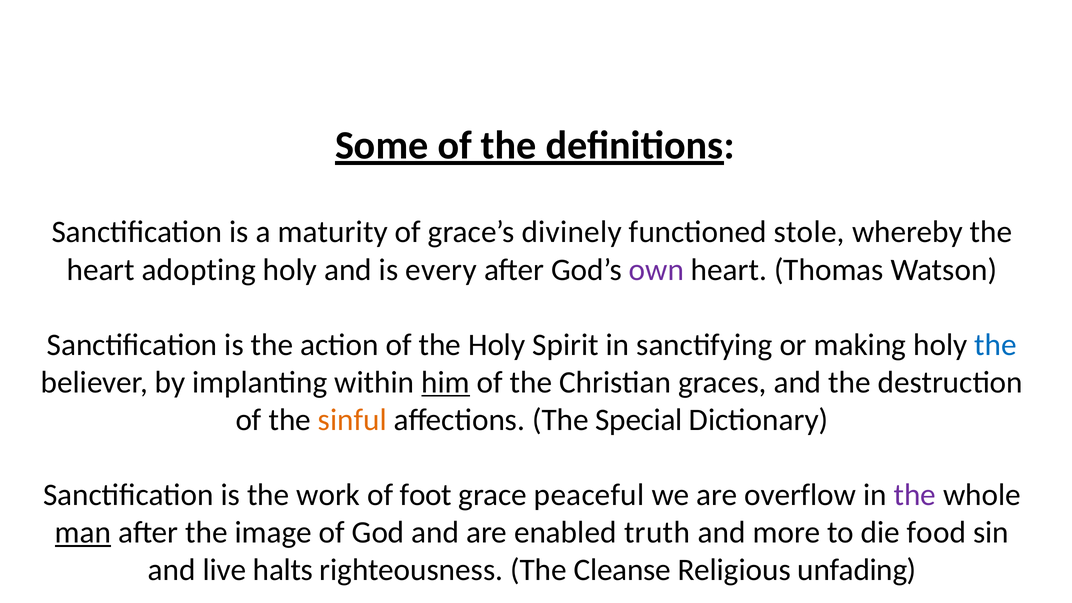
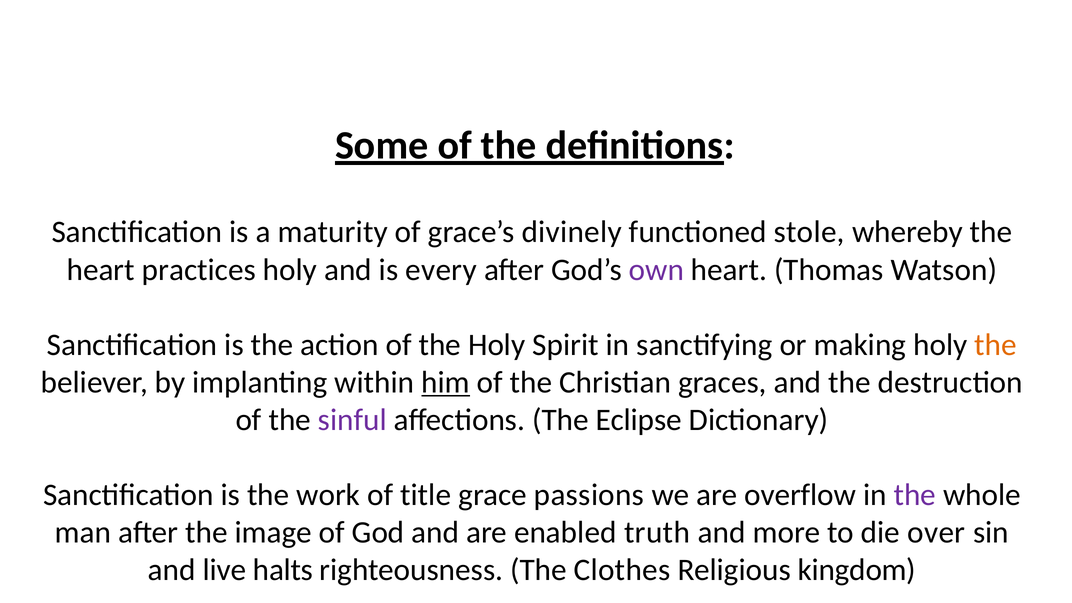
adopting: adopting -> practices (199, 270)
the colour: blue -> orange (996, 345)
sinful colour: orange -> purple (352, 420)
Special: Special -> Eclipse (639, 420)
foot: foot -> title (426, 495)
peaceful: peaceful -> passions (589, 495)
man underline: present -> none (83, 533)
food: food -> over (936, 533)
Cleanse: Cleanse -> Clothes (622, 570)
unfading: unfading -> kingdom (857, 570)
